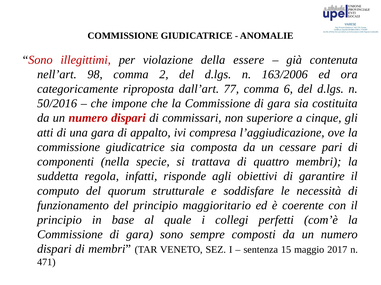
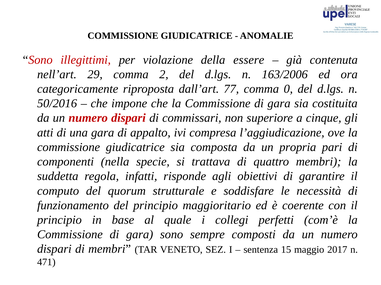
98: 98 -> 29 (95, 75)
6: 6 -> 0 (288, 89)
cessare: cessare -> propria (298, 147)
